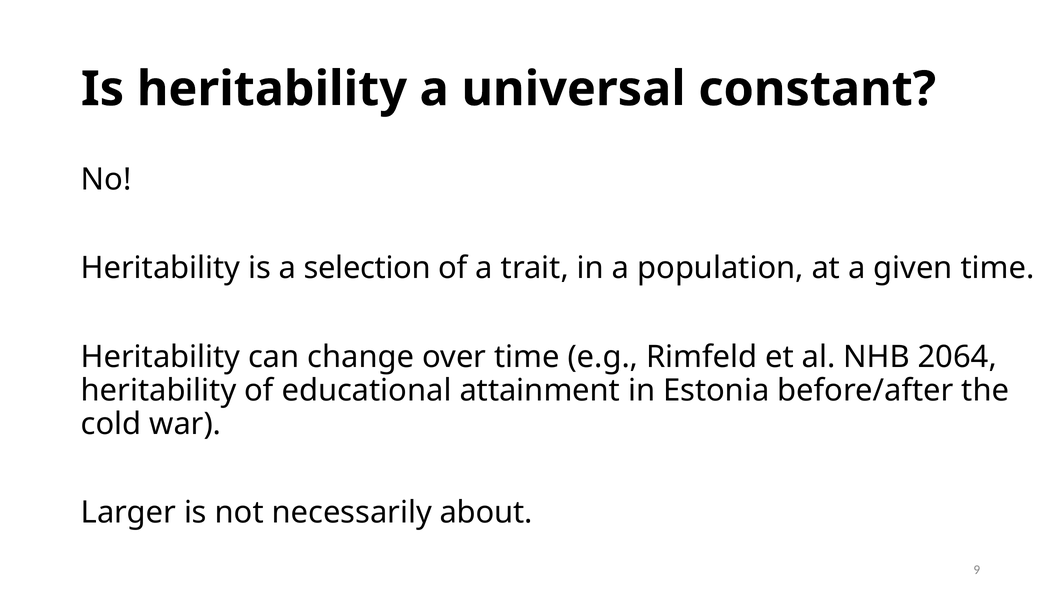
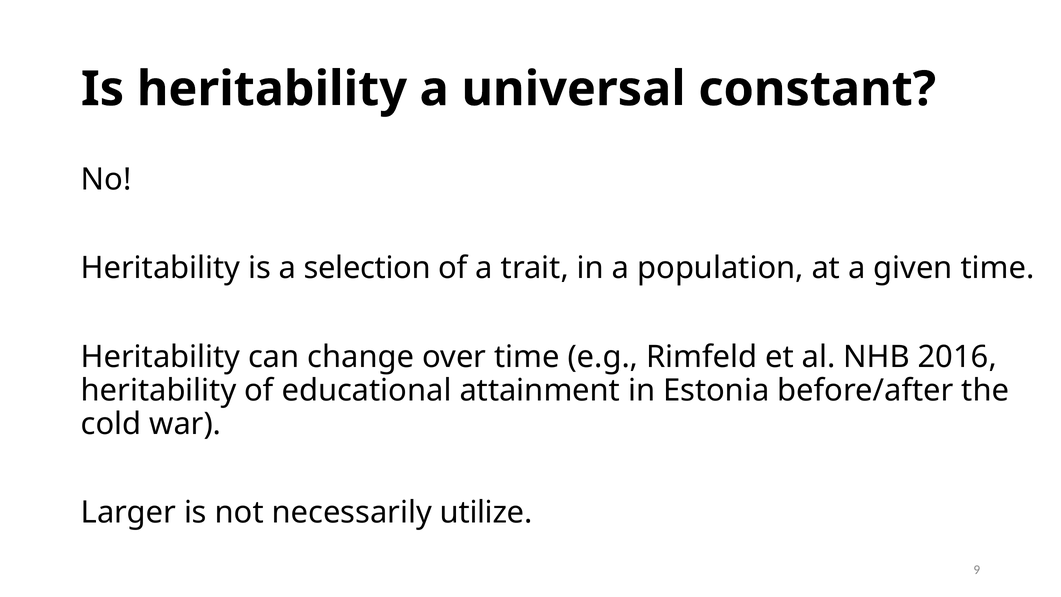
2064: 2064 -> 2016 (957, 357)
about: about -> utilize (486, 513)
